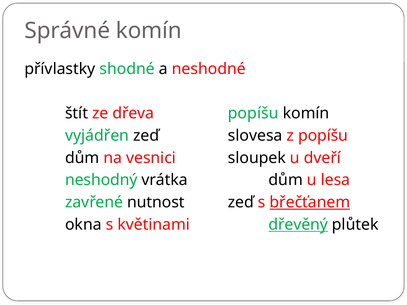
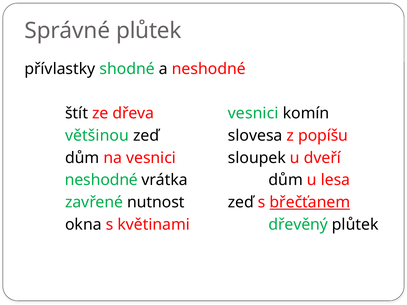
Správné komín: komín -> plůtek (149, 31)
dřeva popíšu: popíšu -> vesnici (253, 114)
vyjádřen: vyjádřen -> většinou (97, 136)
neshodný: neshodný -> neshodné (101, 180)
dřevěný underline: present -> none (298, 225)
